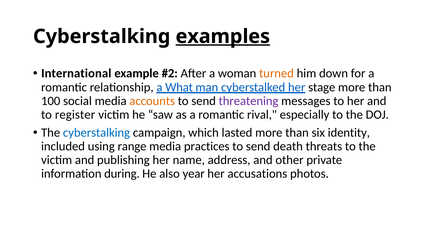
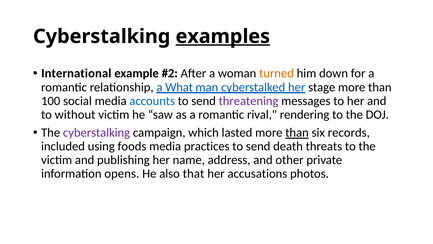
accounts colour: orange -> blue (152, 101)
register: register -> without (75, 114)
especially: especially -> rendering (305, 114)
cyberstalking colour: blue -> purple (97, 133)
than underline: none -> present (297, 133)
identity: identity -> records (349, 133)
range: range -> foods (132, 146)
during: during -> opens (122, 173)
year: year -> that (194, 173)
